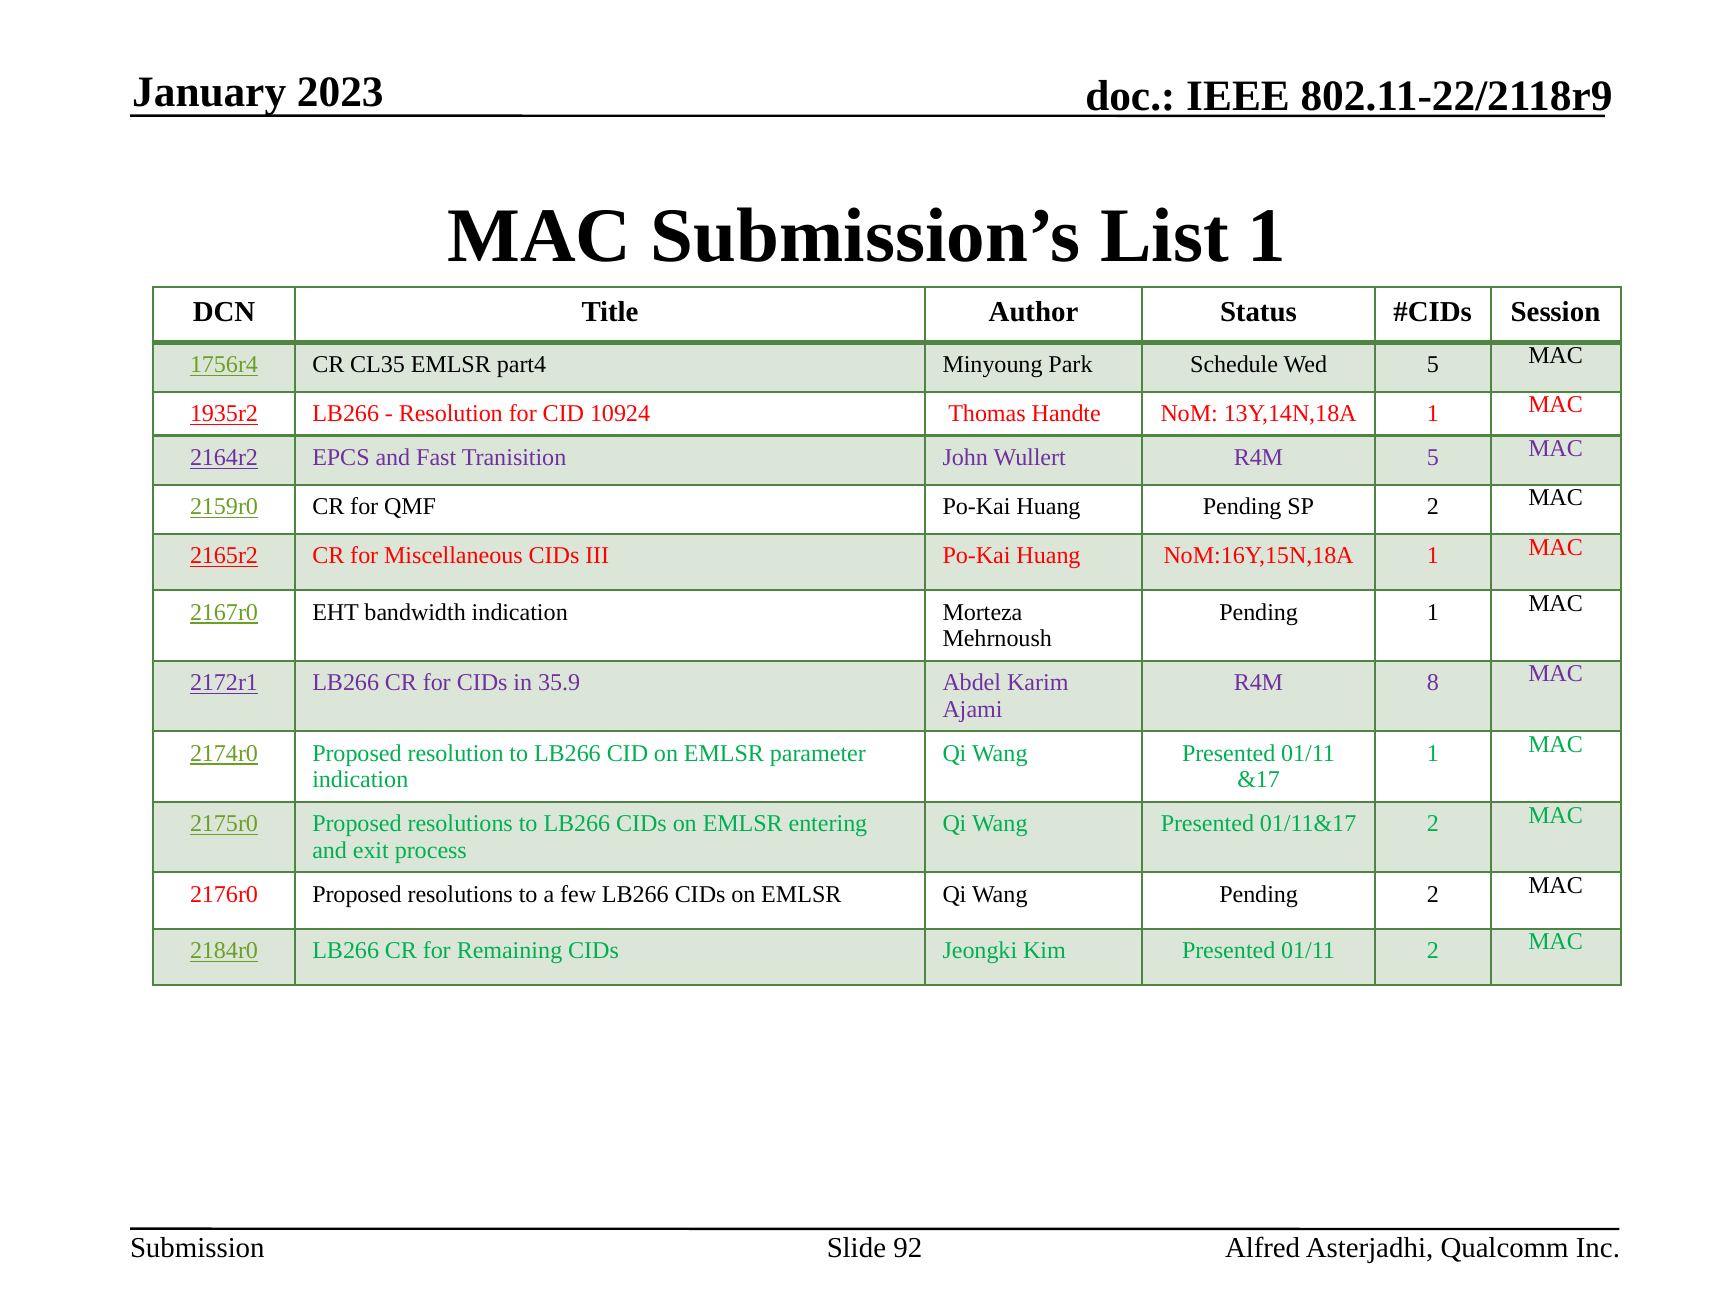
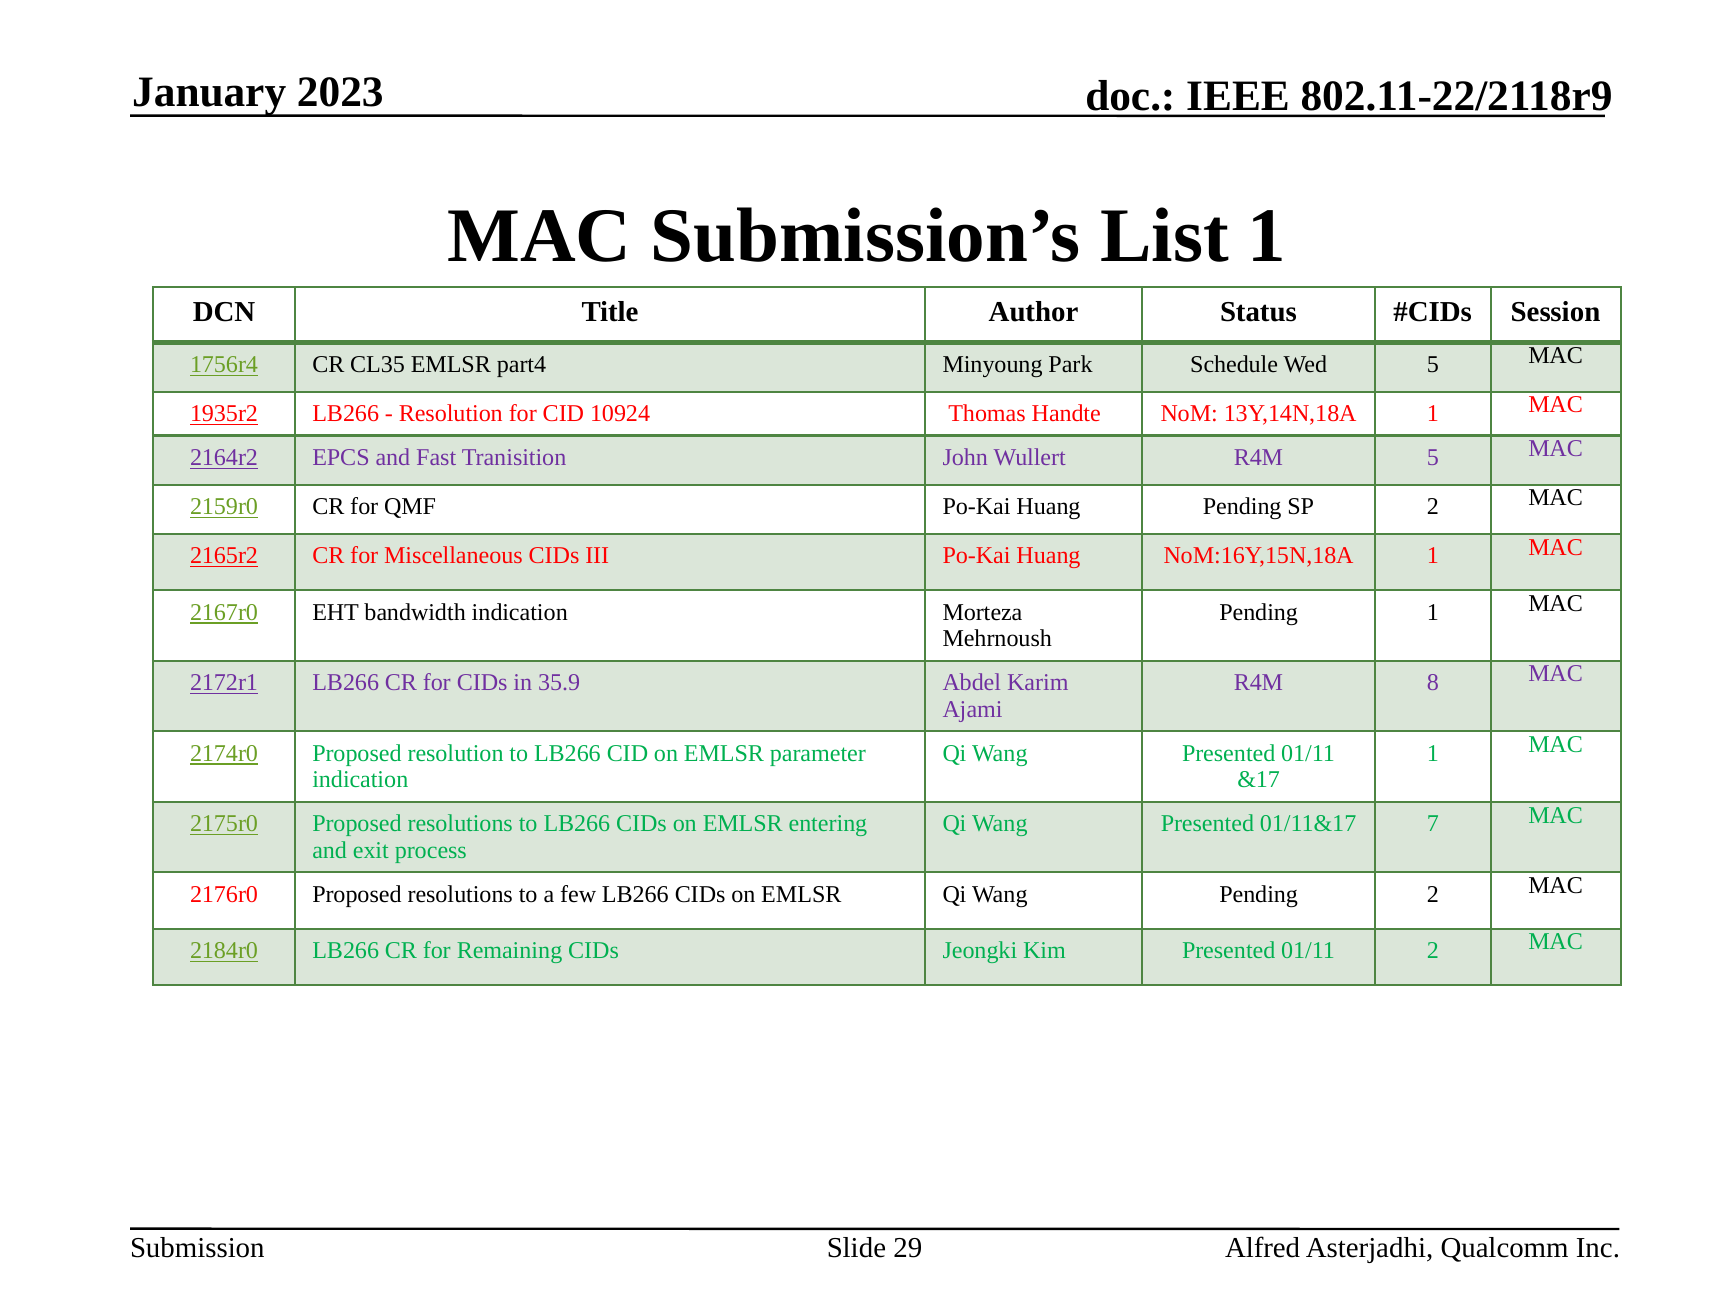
01/11&17 2: 2 -> 7 (1433, 824)
92: 92 -> 29 (908, 1248)
